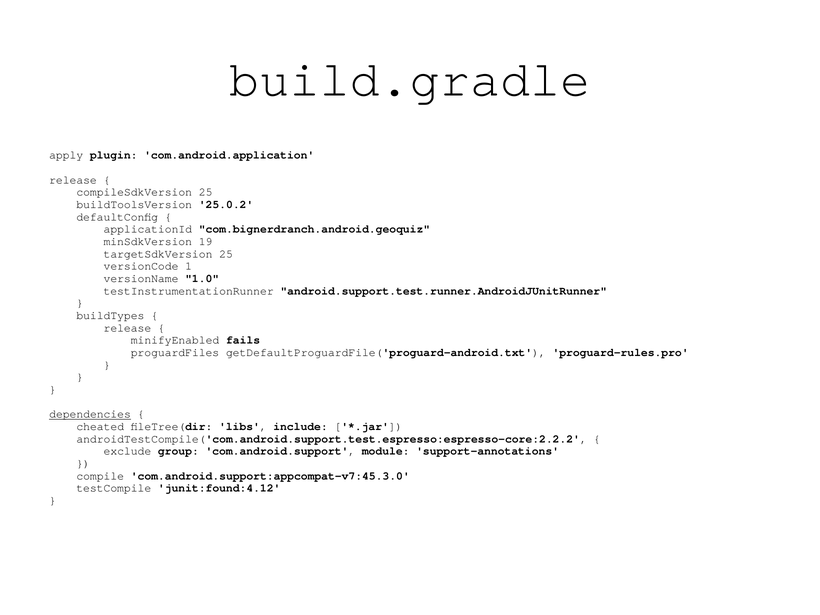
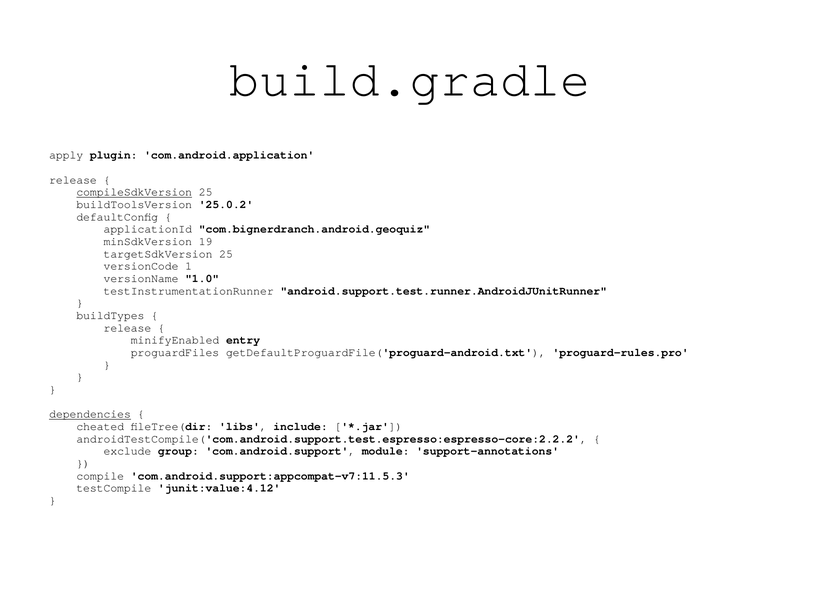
compileSdkVersion underline: none -> present (134, 192)
fails: fails -> entry (243, 340)
com.android.support:appcompat-v7:45.3.0: com.android.support:appcompat-v7:45.3.0 -> com.android.support:appcompat-v7:11.5.3 (270, 476)
junit:found:4.12: junit:found:4.12 -> junit:value:4.12 (219, 488)
